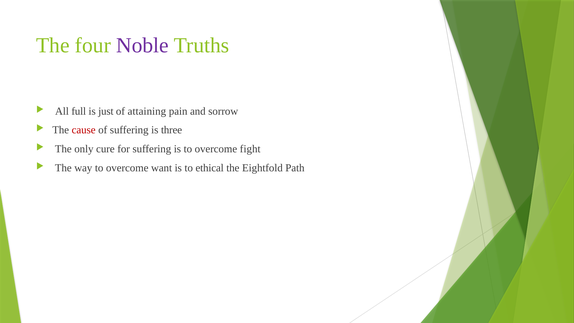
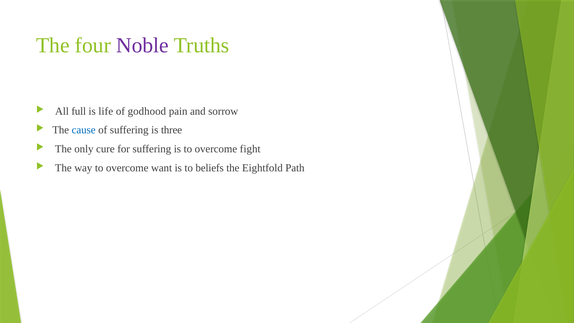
just: just -> life (106, 111)
attaining: attaining -> godhood (147, 111)
cause colour: red -> blue (84, 130)
ethical: ethical -> beliefs (210, 168)
